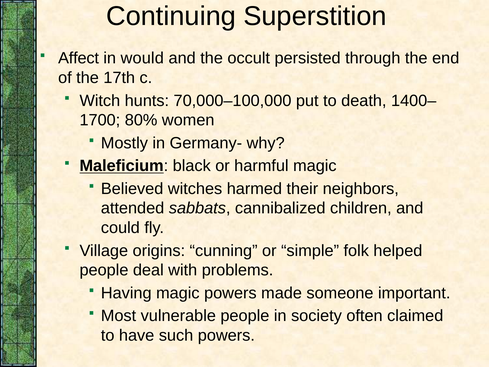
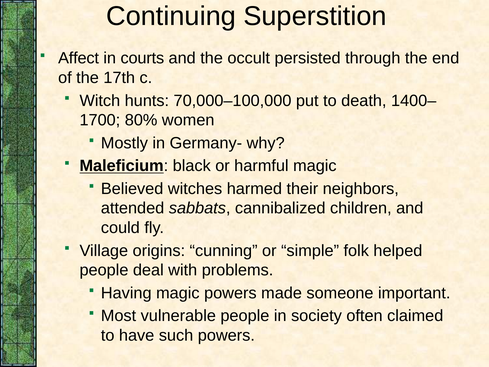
would: would -> courts (142, 58)
